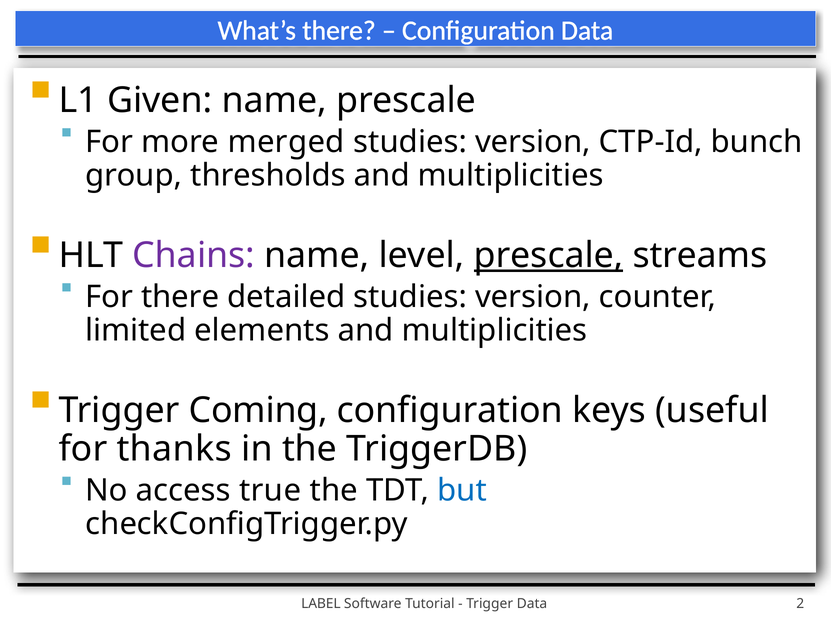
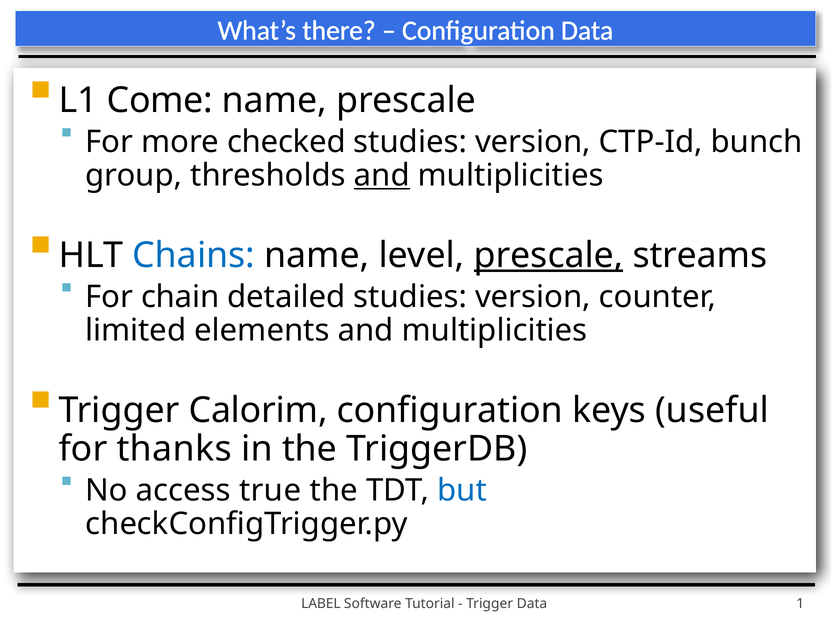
Given: Given -> Come (160, 100)
merged: merged -> checked (286, 142)
and underline: none -> present (382, 175)
Chains colour: purple -> blue (194, 256)
For there: there -> chain (180, 297)
Coming: Coming -> Calorim (258, 410)
2: 2 -> 1 (800, 604)
